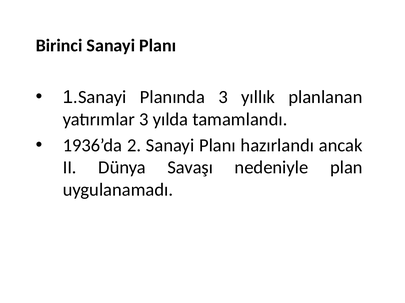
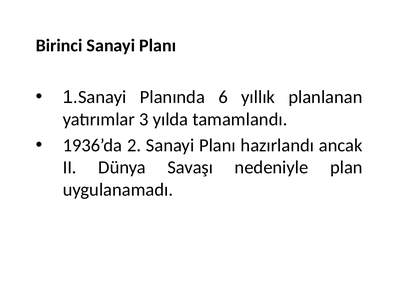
Planında 3: 3 -> 6 (223, 97)
